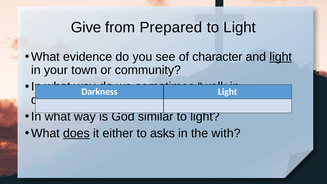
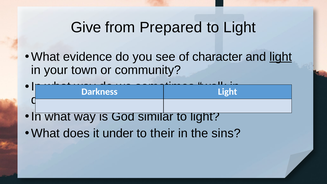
does underline: present -> none (76, 133)
either: either -> under (118, 133)
asks: asks -> their (162, 133)
with: with -> sins (226, 133)
